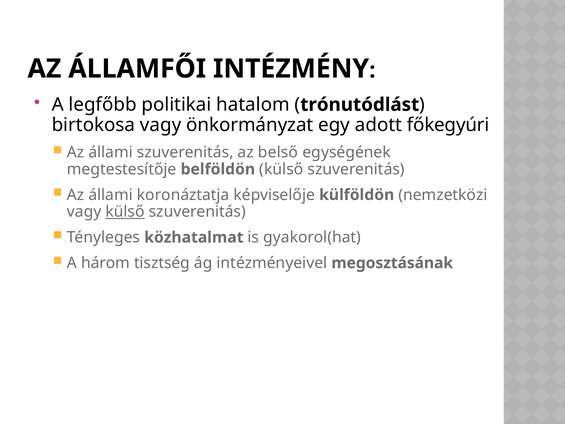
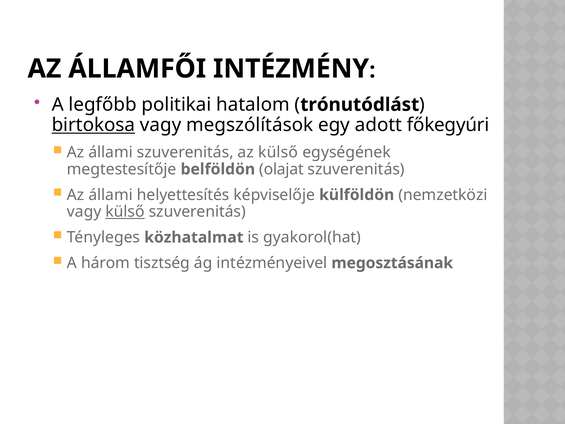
birtokosa underline: none -> present (93, 125)
önkormányzat: önkormányzat -> megszólítások (250, 125)
az belső: belső -> külső (278, 152)
belföldön külső: külső -> olajat (281, 169)
koronáztatja: koronáztatja -> helyettesítés (183, 195)
